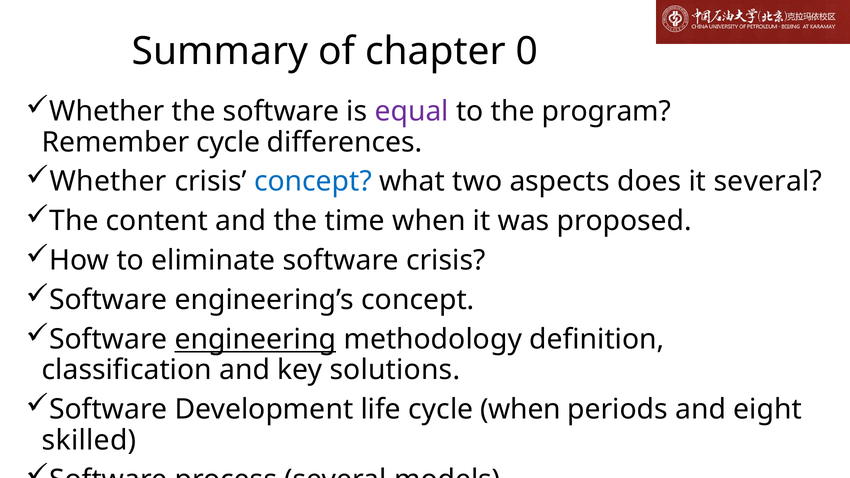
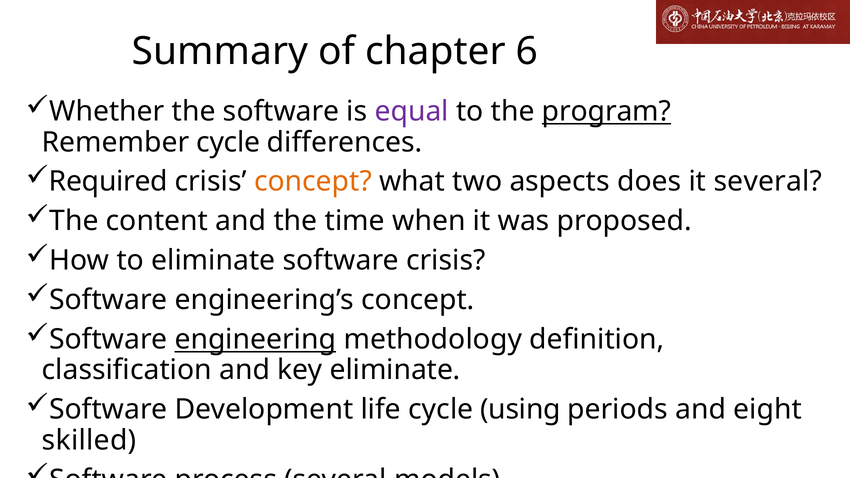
0: 0 -> 6 (527, 52)
program underline: none -> present (607, 112)
Whether: Whether -> Required (108, 182)
concept colour: blue -> orange (313, 182)
key solutions: solutions -> eliminate (395, 370)
cycle when: when -> using (520, 410)
